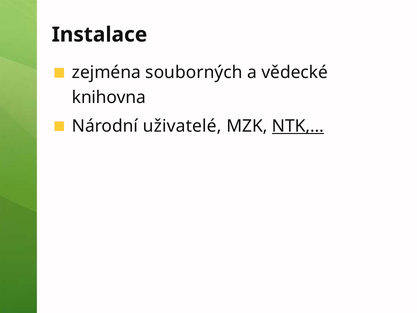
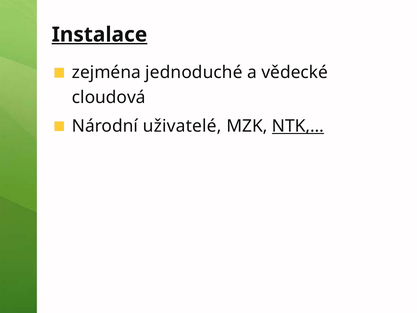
Instalace underline: none -> present (99, 35)
souborných: souborných -> jednoduché (194, 72)
knihovna: knihovna -> cloudová (109, 98)
